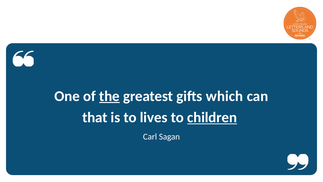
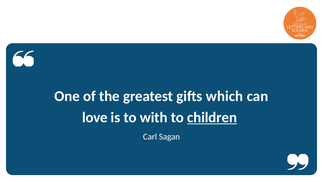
the underline: present -> none (109, 96)
that: that -> love (95, 117)
lives: lives -> with (154, 117)
